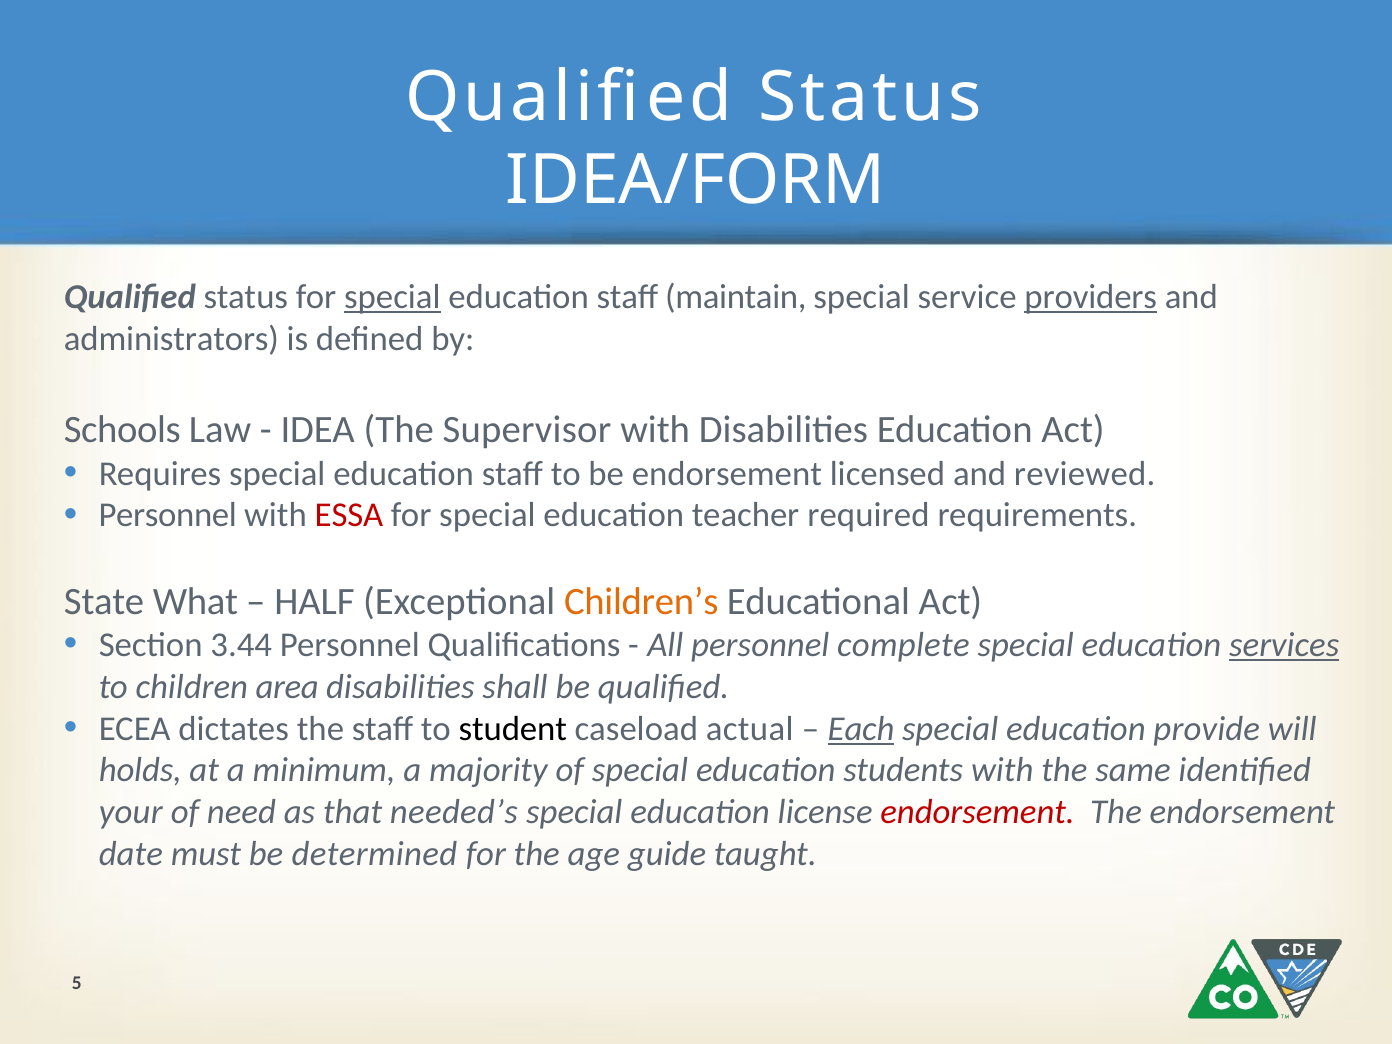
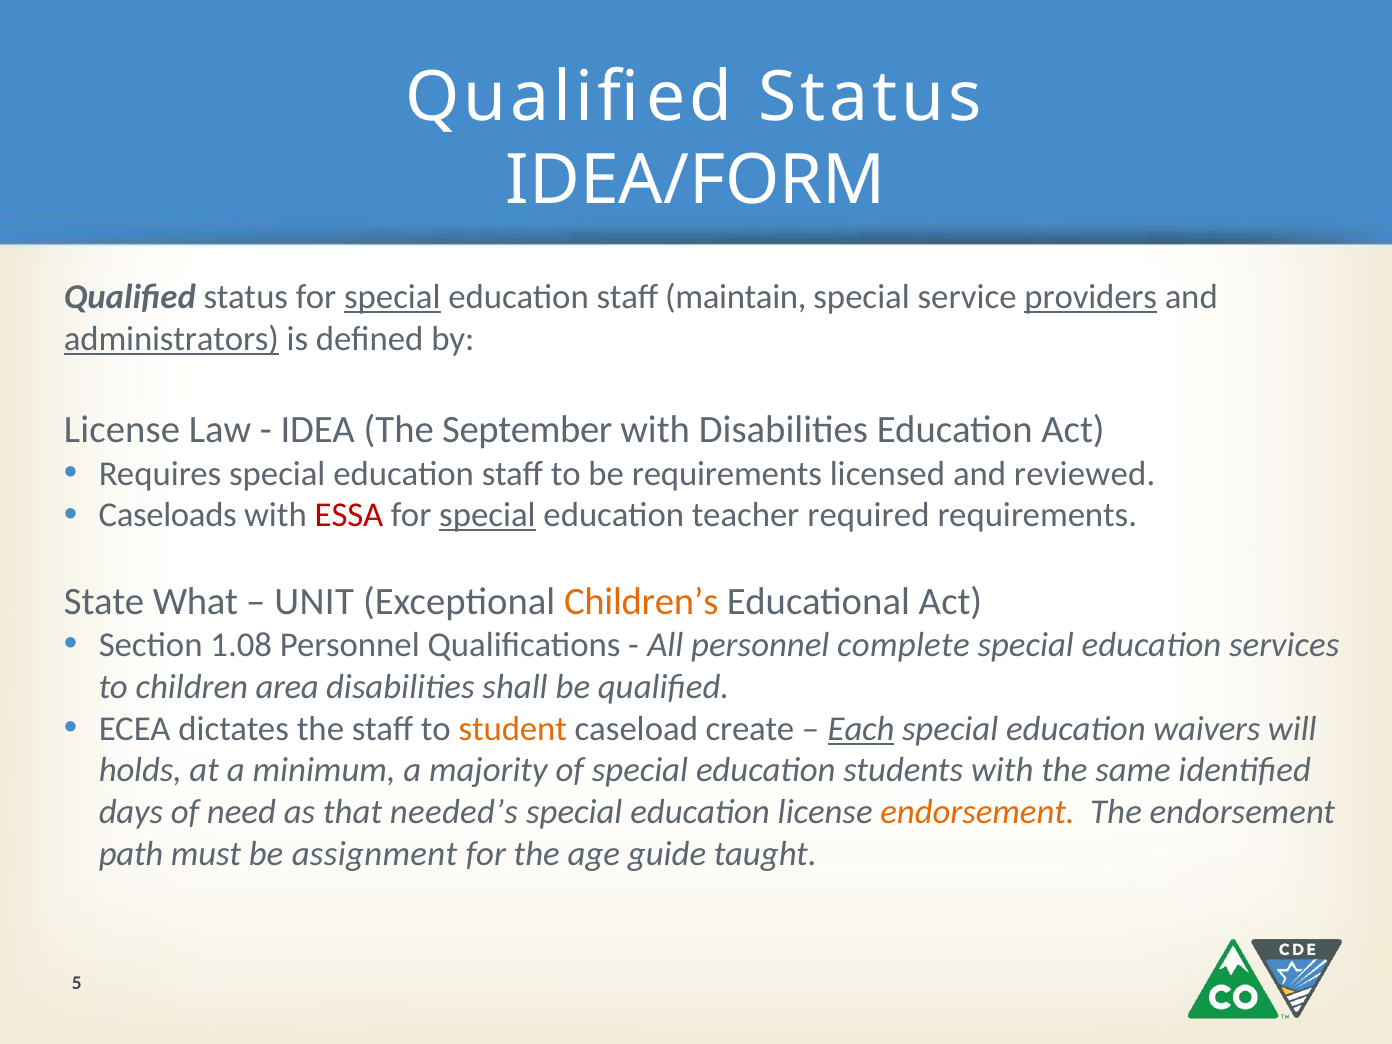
administrators underline: none -> present (171, 339)
Schools: Schools -> License (122, 430)
Supervisor: Supervisor -> September (527, 430)
be endorsement: endorsement -> requirements (727, 474)
Personnel: Personnel -> Caseloads (168, 515)
special underline: none -> present (487, 515)
HALF: HALF -> UNIT (314, 601)
3.44: 3.44 -> 1.08 (241, 645)
services underline: present -> none (1284, 645)
student colour: black -> orange (513, 729)
actual: actual -> create (750, 729)
provide: provide -> waivers (1207, 729)
your: your -> days (131, 812)
endorsement colour: red -> orange (978, 812)
date: date -> path (131, 854)
determined: determined -> assignment (374, 854)
